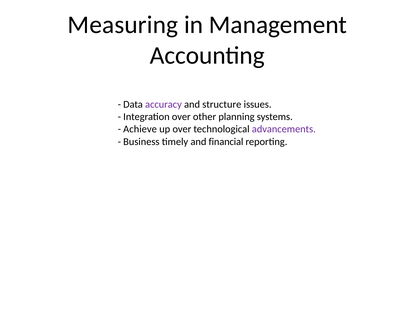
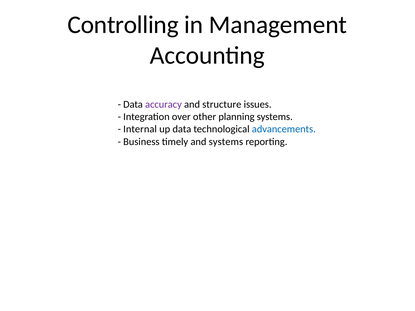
Measuring: Measuring -> Controlling (123, 25)
Achieve: Achieve -> Internal (140, 129)
up over: over -> data (182, 129)
advancements colour: purple -> blue (284, 129)
and financial: financial -> systems (226, 142)
